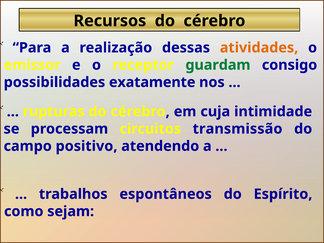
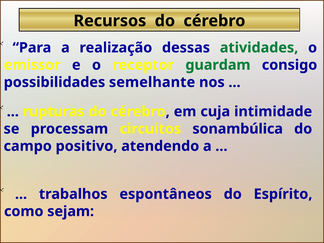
atividades colour: orange -> green (259, 48)
exatamente: exatamente -> semelhante (152, 82)
transmissão: transmissão -> sonambúlica (238, 129)
